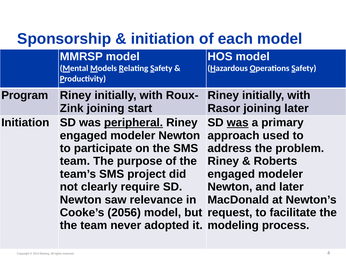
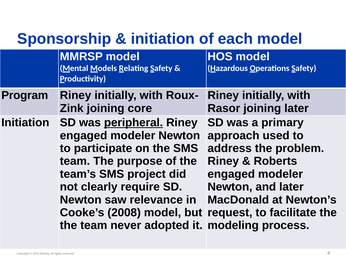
start: start -> core (140, 108)
was underline: present -> none (238, 123)
2056: 2056 -> 2008 (124, 213)
